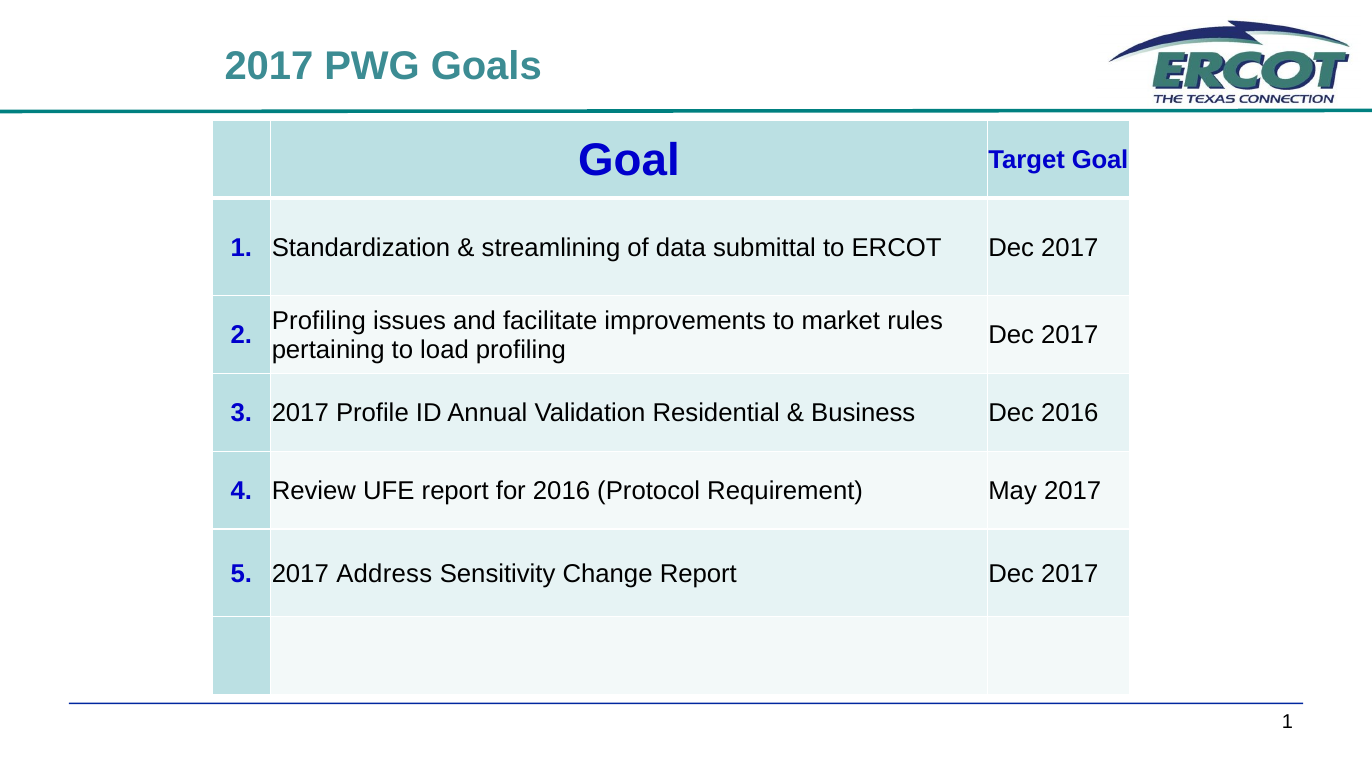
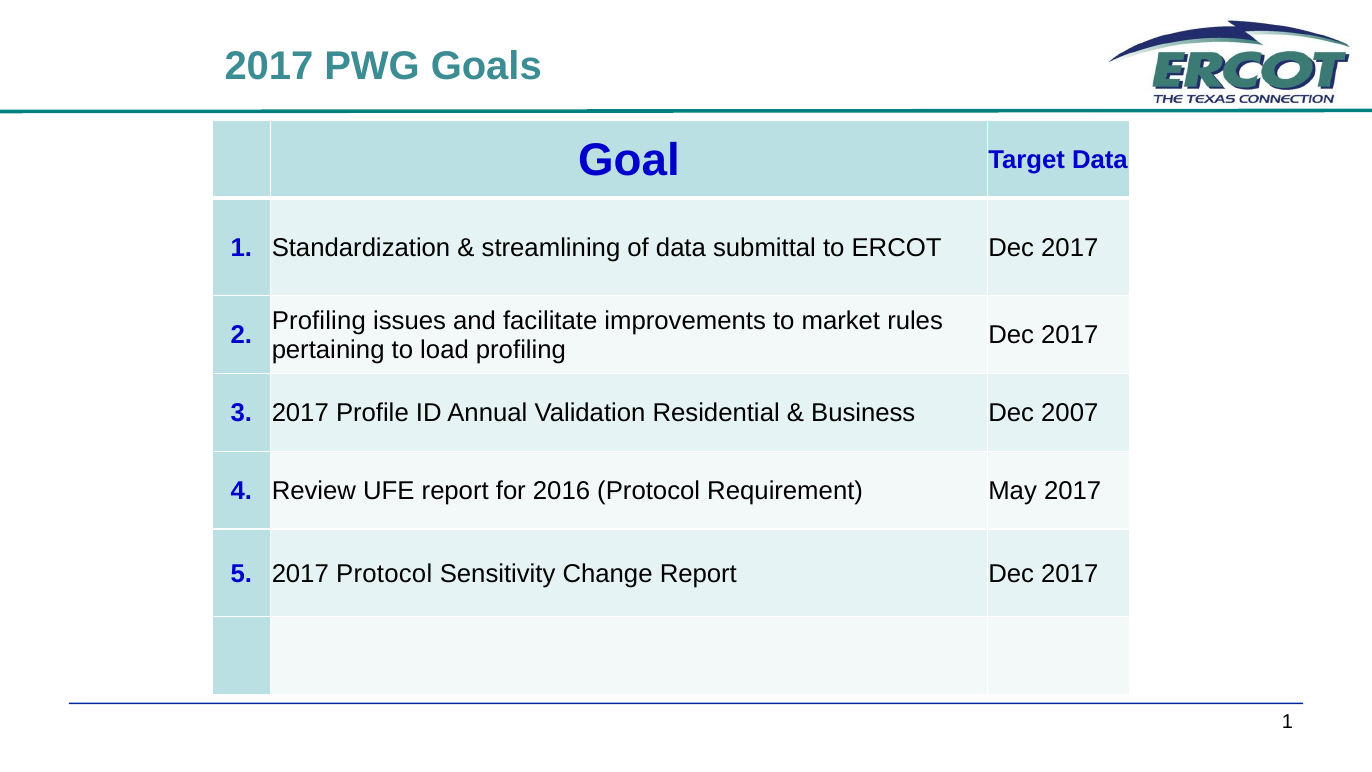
Target Goal: Goal -> Data (1100, 160)
Dec 2016: 2016 -> 2007 (1070, 413)
2017 Address: Address -> Protocol (384, 574)
